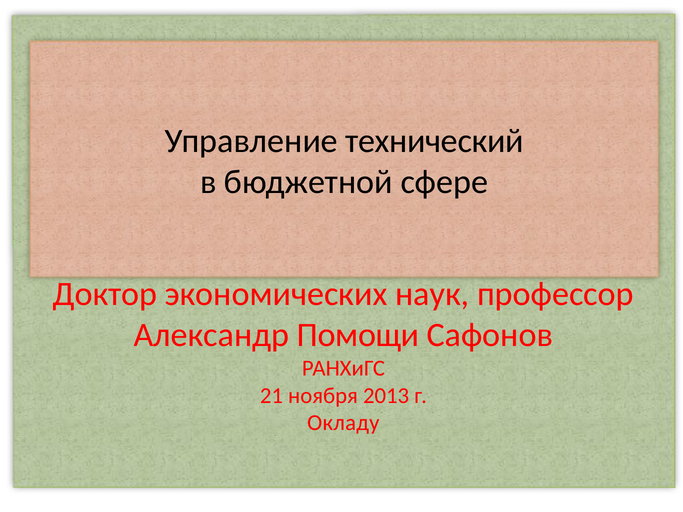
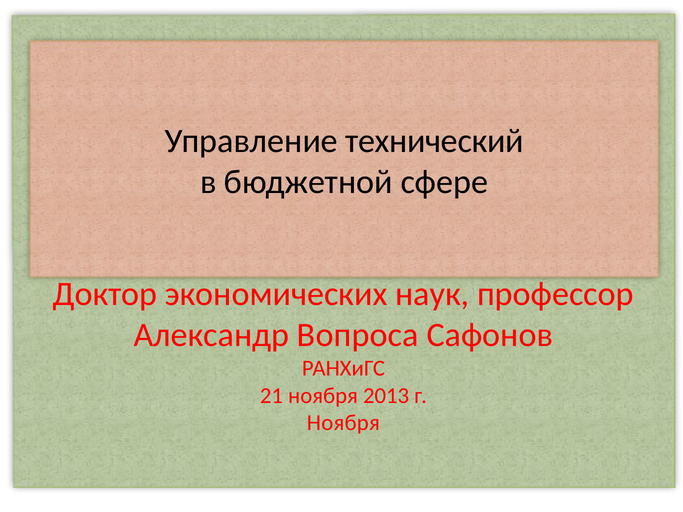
Александр Помощи: Помощи -> Вопроса (358, 335)
Окладу: Окладу -> Ноября (343, 423)
